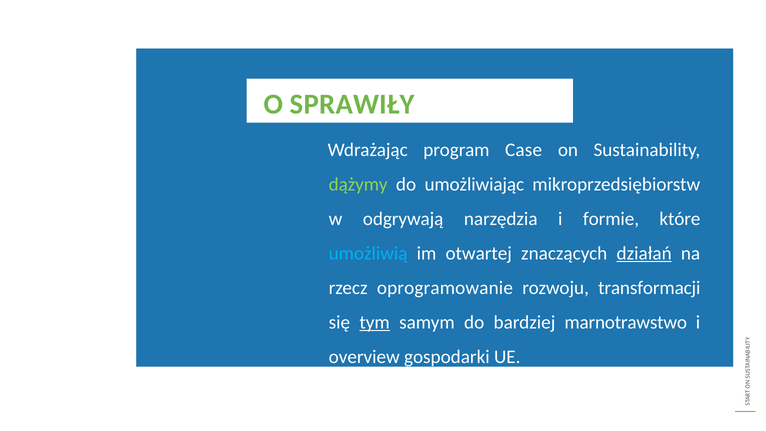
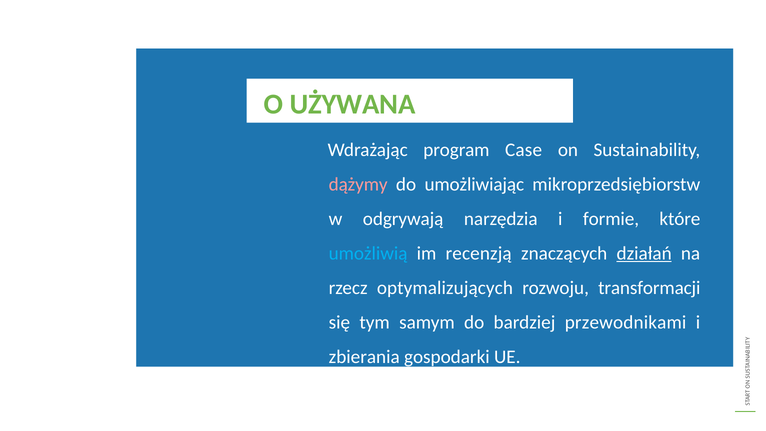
SPRAWIŁY: SPRAWIŁY -> UŻYWANA (353, 104)
dążymy colour: light green -> pink (358, 184)
otwartej: otwartej -> recenzją (479, 253)
oprogramowanie: oprogramowanie -> optymalizujących (445, 288)
tym underline: present -> none (375, 322)
marnotrawstwo: marnotrawstwo -> przewodnikami (626, 322)
overview: overview -> zbierania (364, 357)
